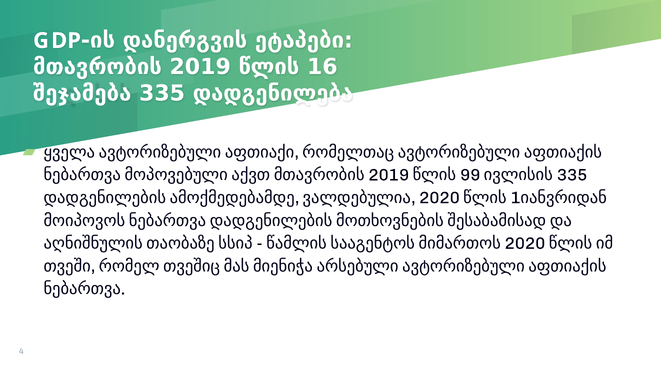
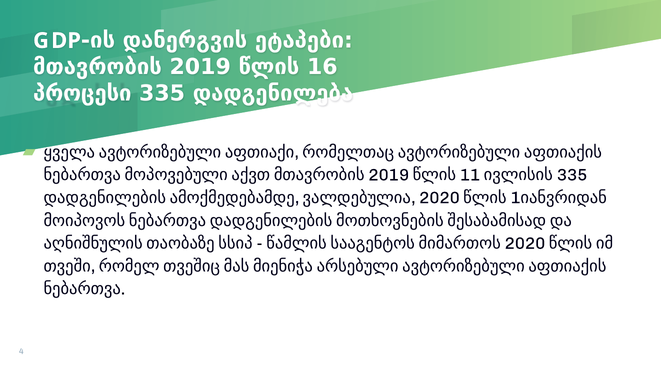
შეჯამება: შეჯამება -> პროცესი (82, 94)
99: 99 -> 11 (470, 175)
